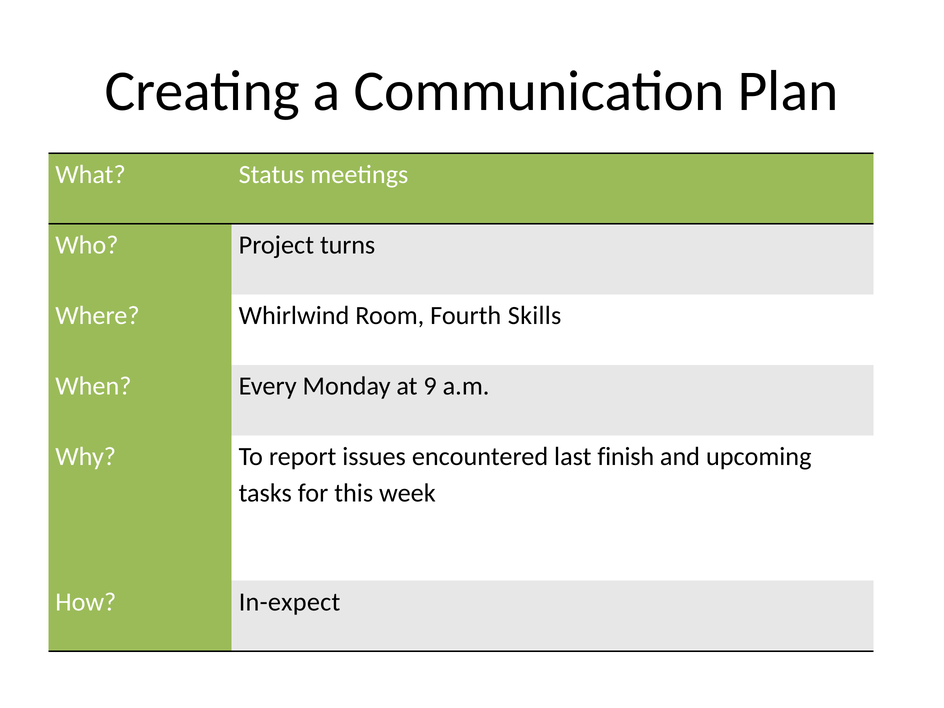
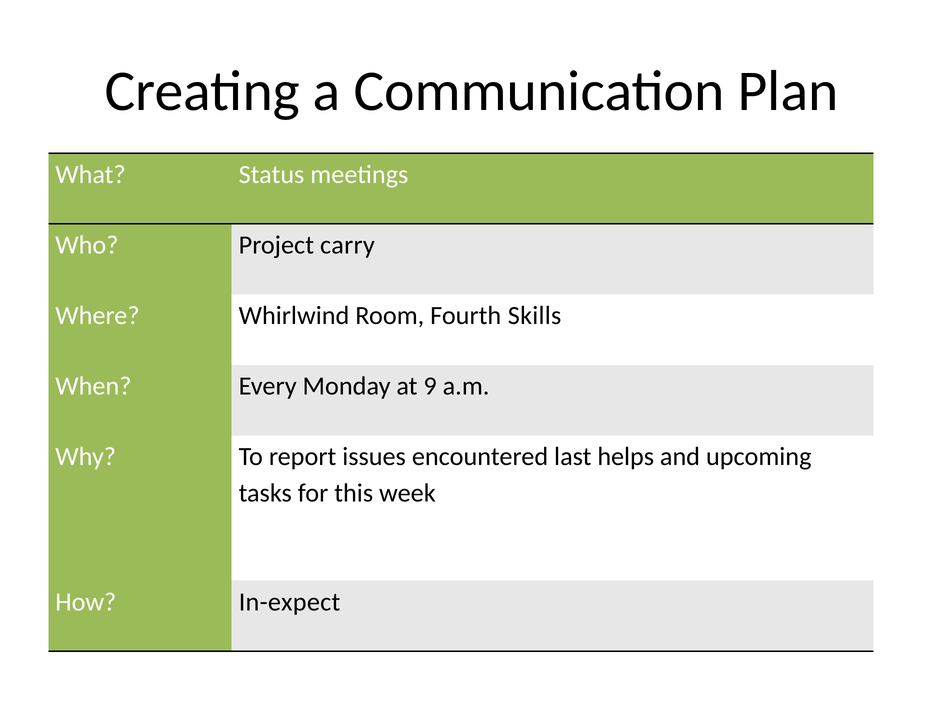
turns: turns -> carry (347, 245)
finish: finish -> helps (626, 456)
